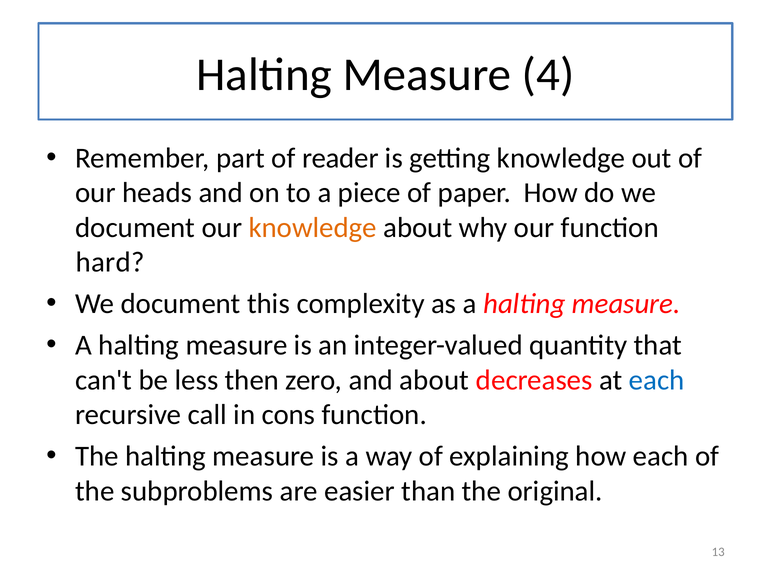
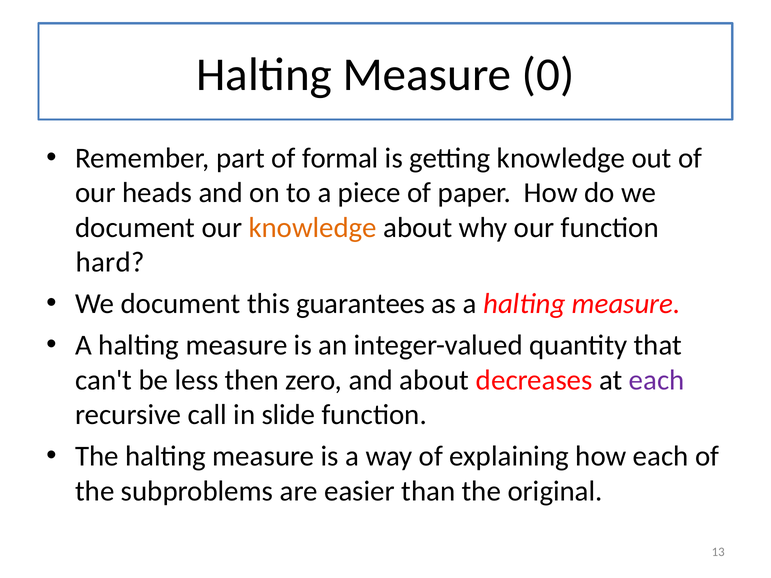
4: 4 -> 0 (548, 75)
reader: reader -> formal (340, 158)
complexity: complexity -> guarantees (361, 304)
each colour: blue -> purple (657, 380)
cons: cons -> slide (289, 415)
